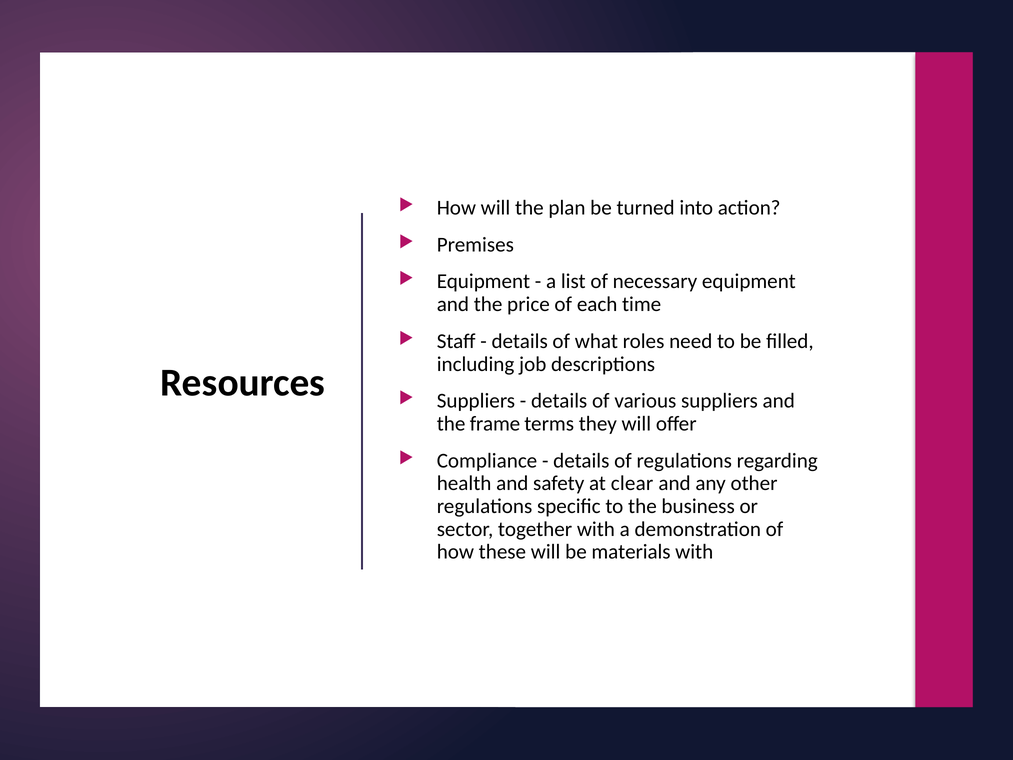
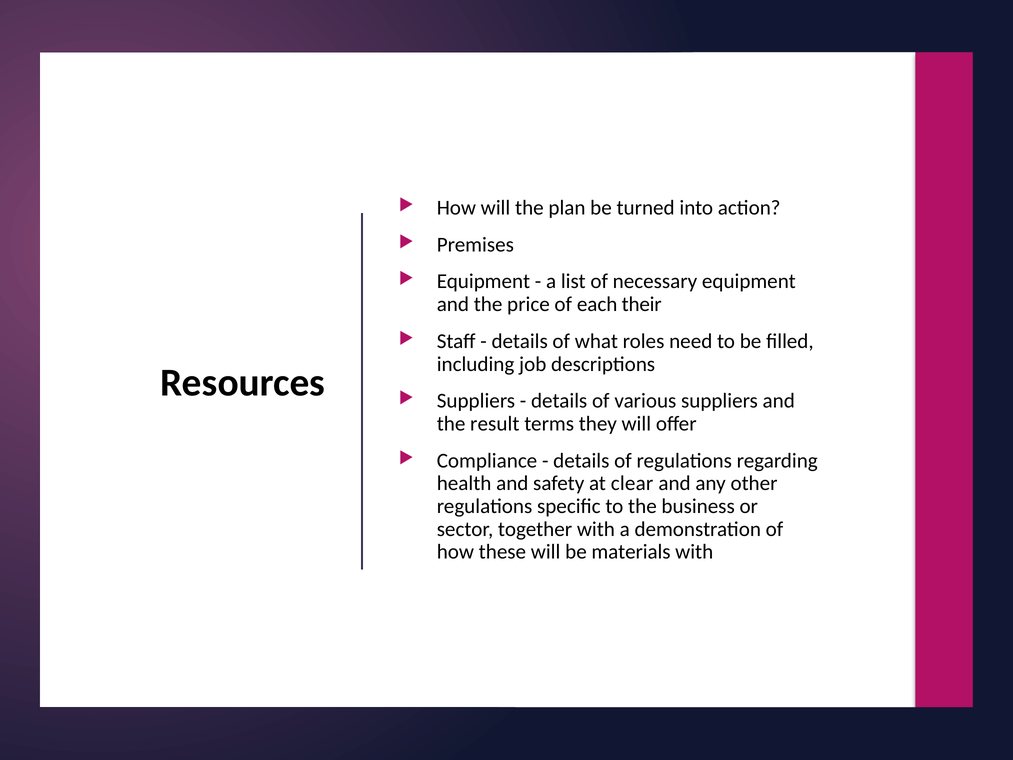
time: time -> their (642, 304)
frame: frame -> result (495, 424)
